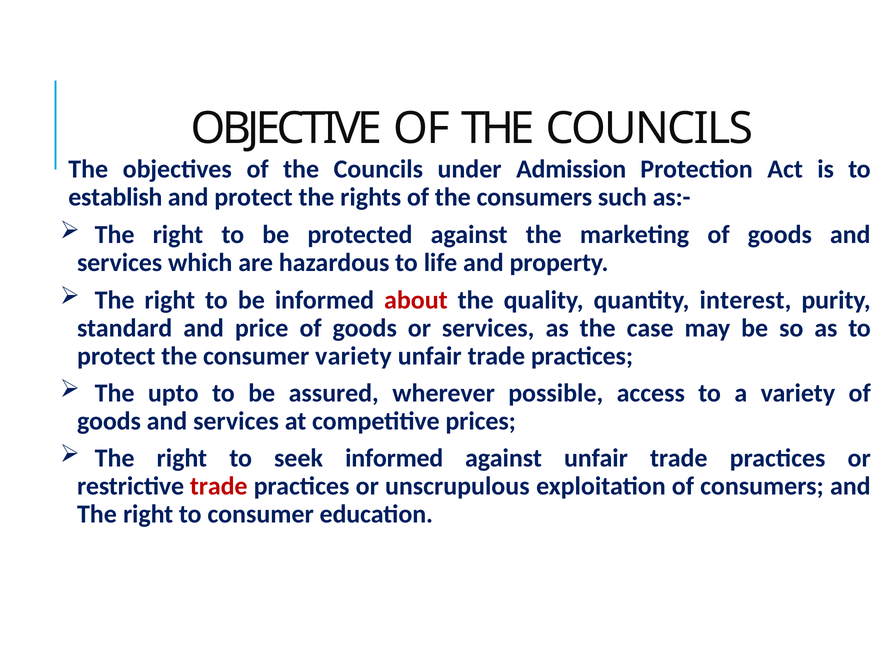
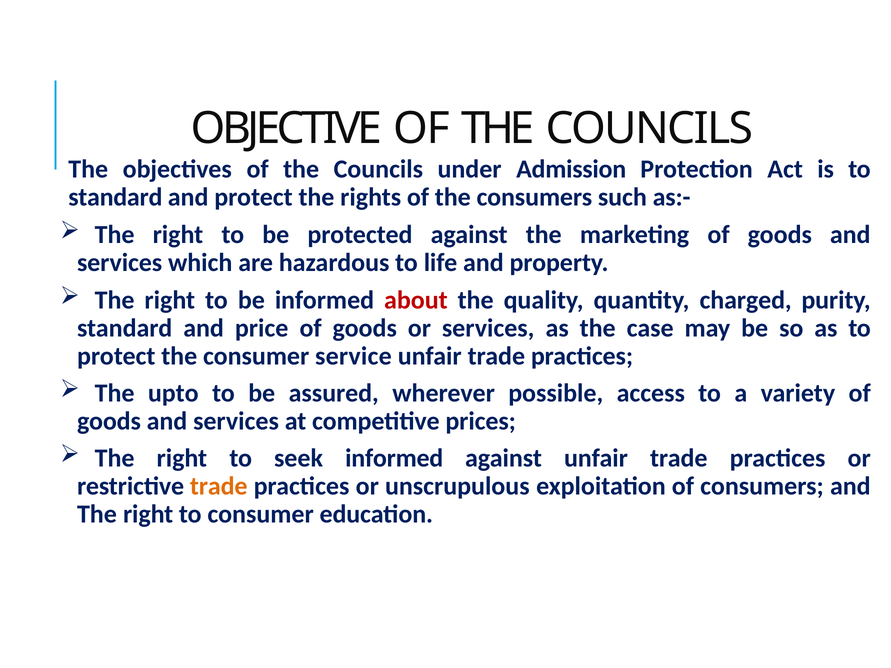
establish: establish -> standard (115, 197)
interest: interest -> charged (746, 300)
consumer variety: variety -> service (353, 356)
trade colour: red -> orange (219, 486)
